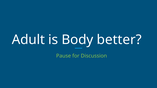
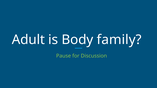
better: better -> family (119, 40)
